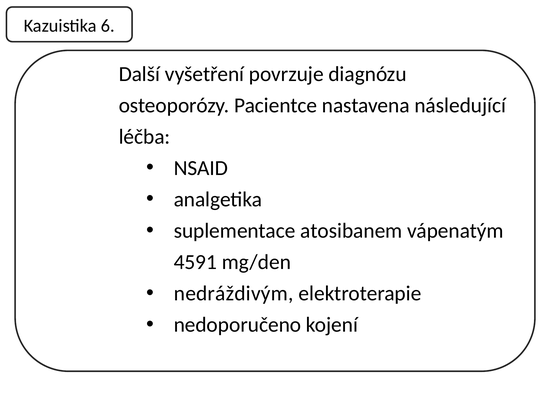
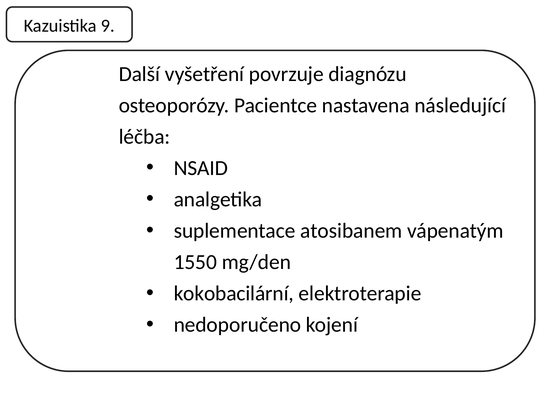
6: 6 -> 9 (108, 26)
4591: 4591 -> 1550 (195, 262)
nedráždivým: nedráždivým -> kokobacilární (234, 293)
